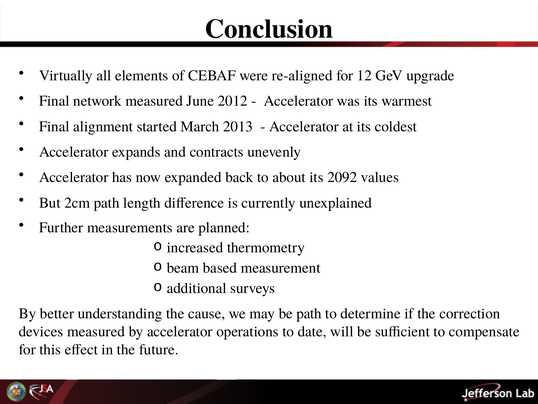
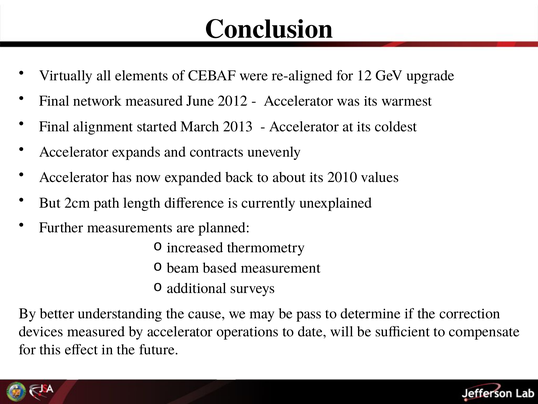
2092: 2092 -> 2010 (342, 177)
be path: path -> pass (309, 313)
